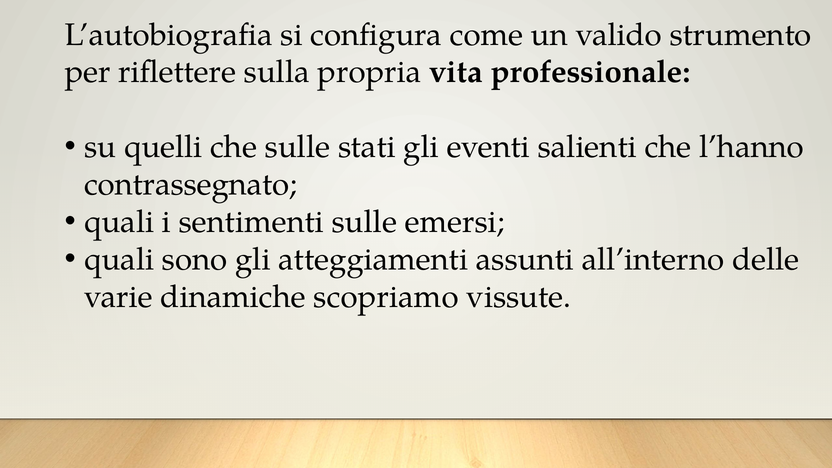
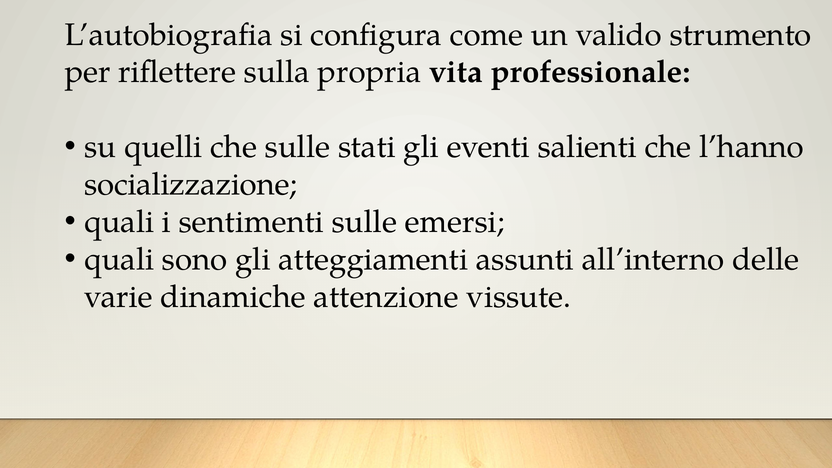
contrassegnato: contrassegnato -> socializzazione (191, 185)
scopriamo: scopriamo -> attenzione (386, 297)
